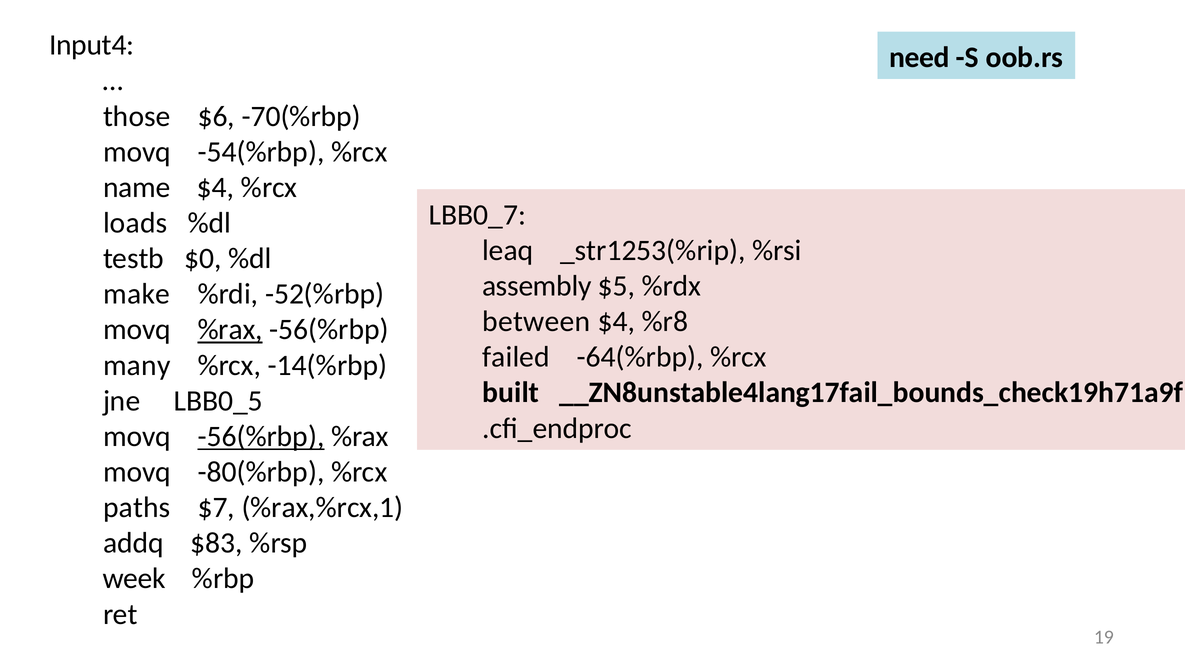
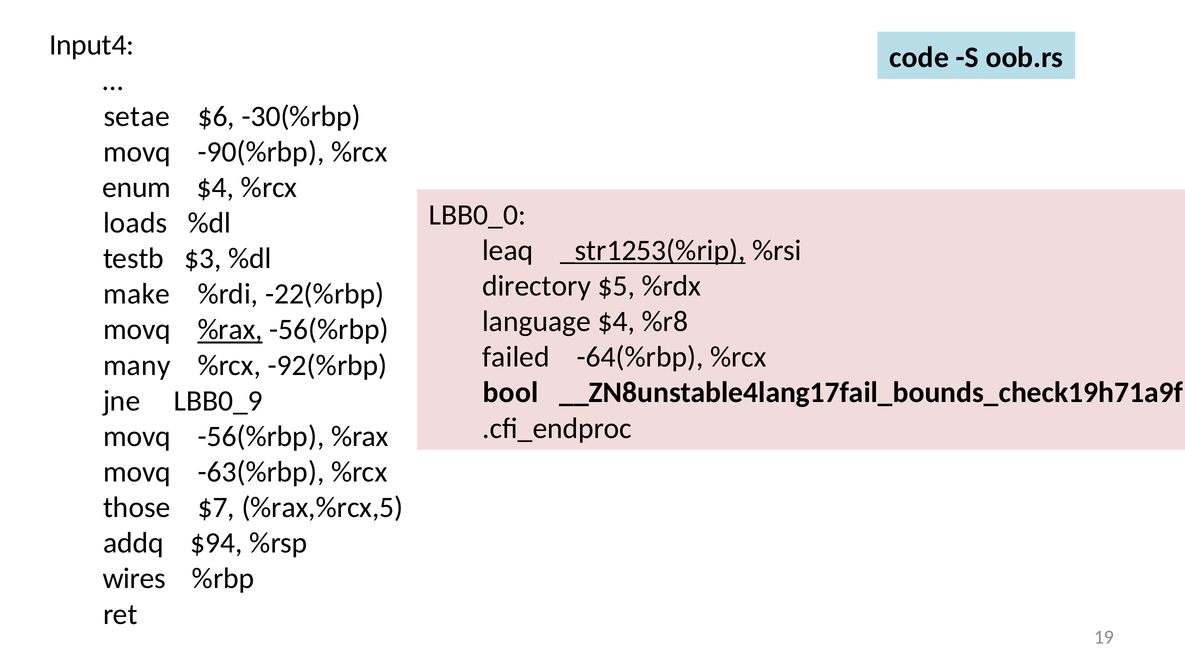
need: need -> code (919, 57)
those: those -> setae (137, 116)
-70(%rbp: -70(%rbp -> -30(%rbp (301, 116)
-54(%rbp: -54(%rbp -> -90(%rbp (261, 152)
name: name -> enum (137, 187)
LBB0_7: LBB0_7 -> LBB0_0 (477, 215)
_str1253(%rip underline: none -> present (653, 250)
$0: $0 -> $3 (203, 258)
assembly: assembly -> directory (537, 286)
-52(%rbp: -52(%rbp -> -22(%rbp (325, 294)
between: between -> language (537, 321)
-14(%rbp: -14(%rbp -> -92(%rbp (328, 365)
built: built -> bool (511, 392)
LBB0_5: LBB0_5 -> LBB0_9 (218, 401)
-56(%rbp underline: present -> none (261, 436)
-80(%rbp: -80(%rbp -> -63(%rbp (261, 472)
paths: paths -> those (137, 507)
%rax,%rcx,1: %rax,%rcx,1 -> %rax,%rcx,5 (322, 507)
$83: $83 -> $94 (217, 543)
week: week -> wires (134, 578)
